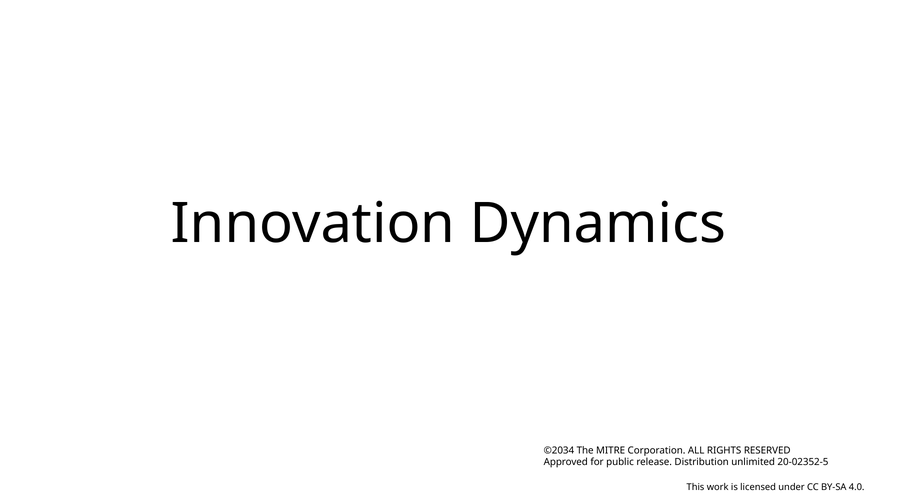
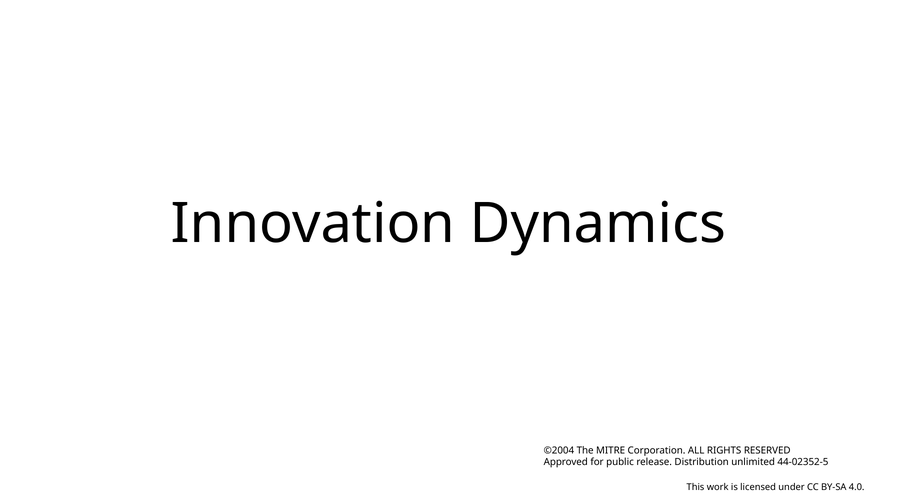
©2034: ©2034 -> ©2004 (559, 451)
20-02352-5: 20-02352-5 -> 44-02352-5 (803, 463)
